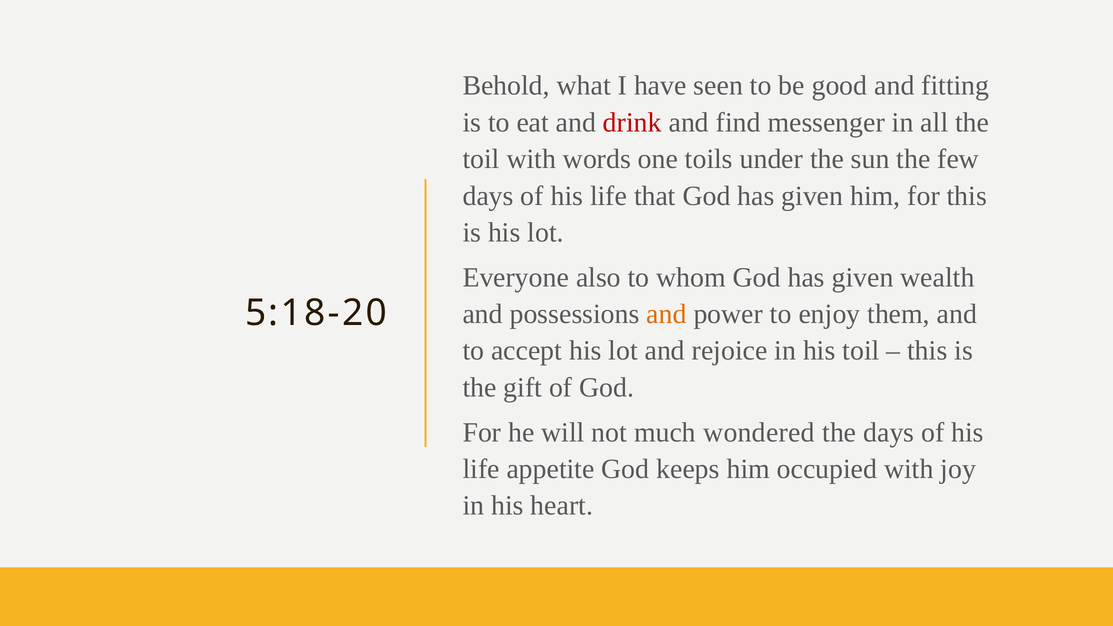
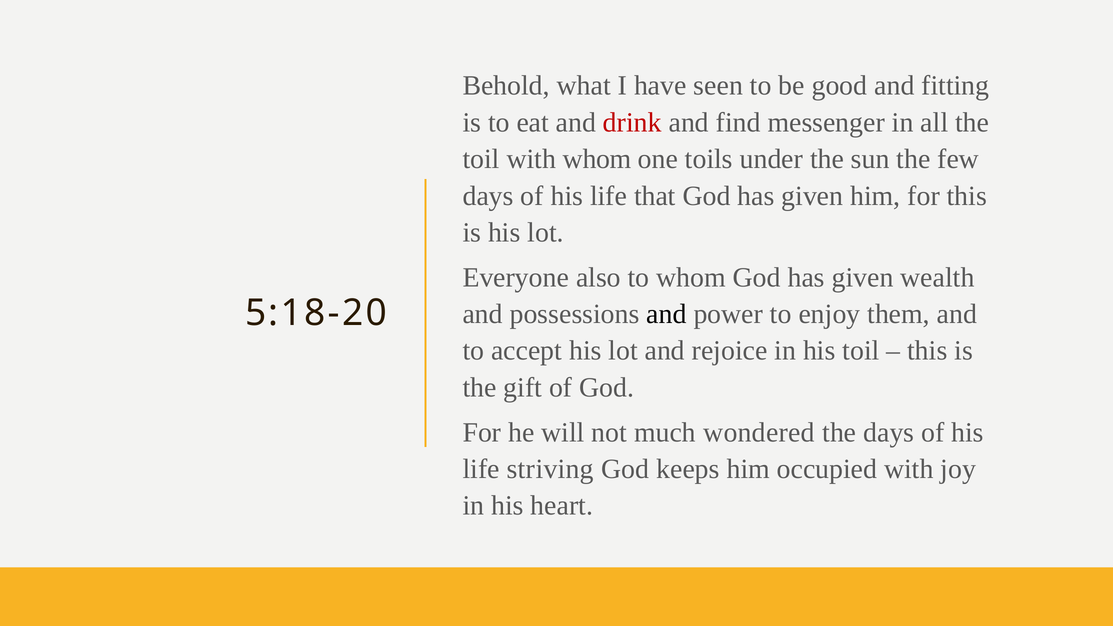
with words: words -> whom (597, 159)
and colour: orange -> black (667, 314)
appetite: appetite -> striving (550, 469)
